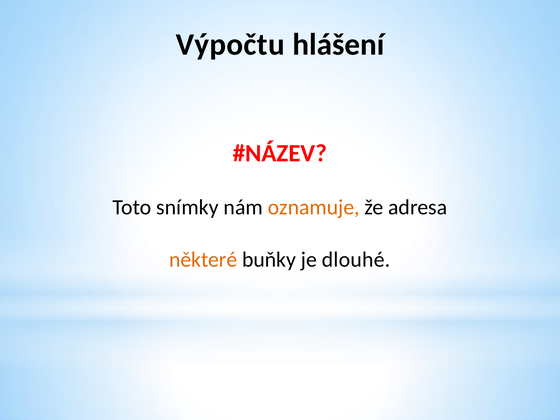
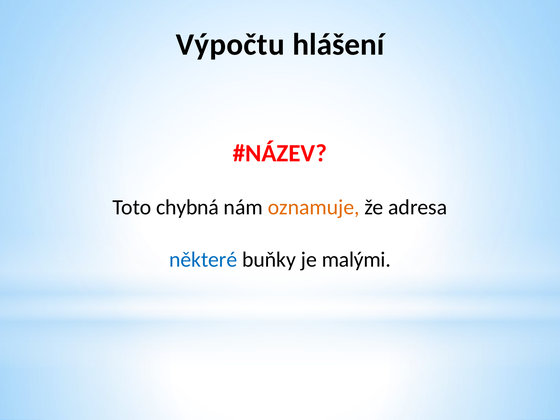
snímky: snímky -> chybná (188, 207)
některé colour: orange -> blue (203, 260)
dlouhé: dlouhé -> malými (356, 260)
